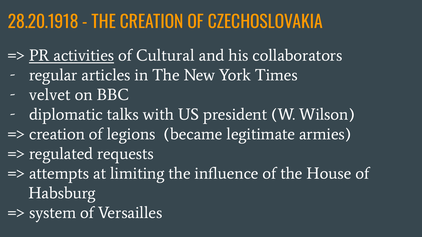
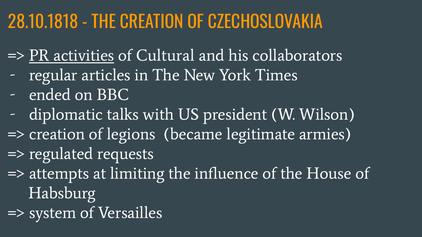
28.20.1918: 28.20.1918 -> 28.10.1818 (43, 22)
velvet: velvet -> ended (50, 95)
